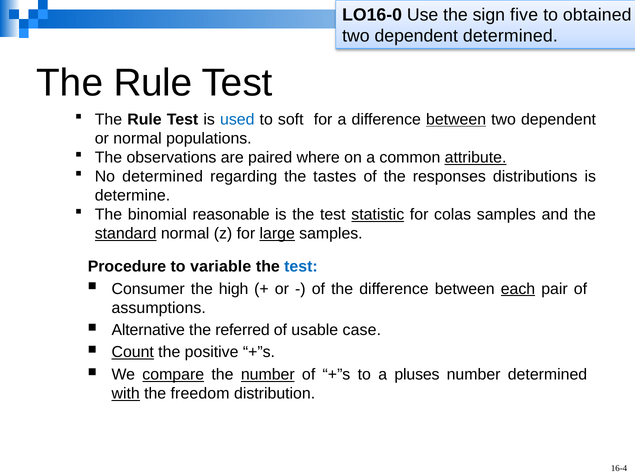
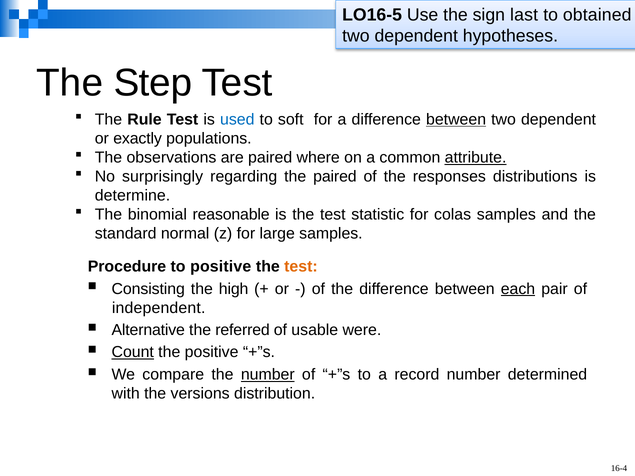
LO16-0: LO16-0 -> LO16-5 (372, 15)
five: five -> last (524, 15)
dependent determined: determined -> hypotheses (510, 36)
Rule: Rule -> Step (153, 83)
or normal: normal -> exactly (138, 139)
No determined: determined -> surprisingly (163, 177)
the tastes: tastes -> paired (335, 177)
statistic underline: present -> none (378, 215)
standard underline: present -> none (126, 234)
large underline: present -> none (277, 234)
to variable: variable -> positive (221, 267)
test colour: blue -> orange (301, 267)
Consumer: Consumer -> Consisting (148, 289)
assumptions: assumptions -> independent (159, 308)
case: case -> were (362, 330)
compare underline: present -> none (173, 375)
pluses: pluses -> record (417, 375)
with underline: present -> none (126, 394)
freedom: freedom -> versions (200, 394)
